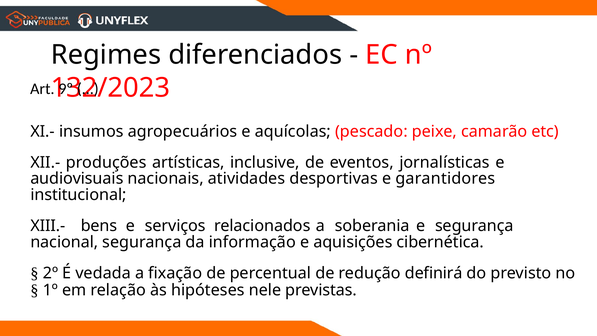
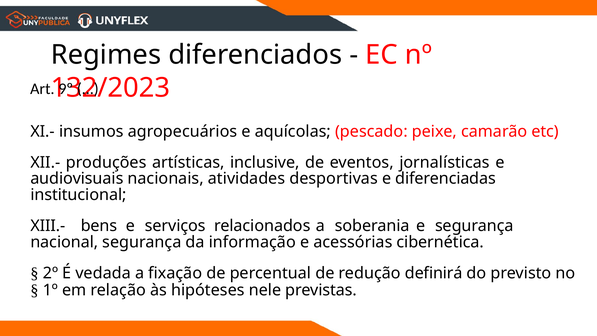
garantidores: garantidores -> diferenciadas (446, 179)
aquisições: aquisições -> acessórias (353, 242)
